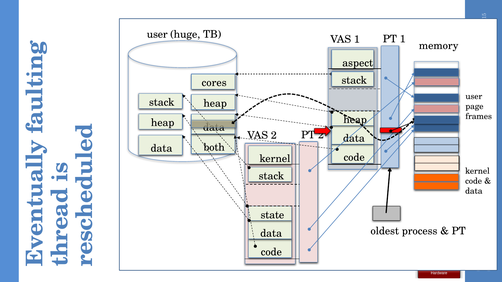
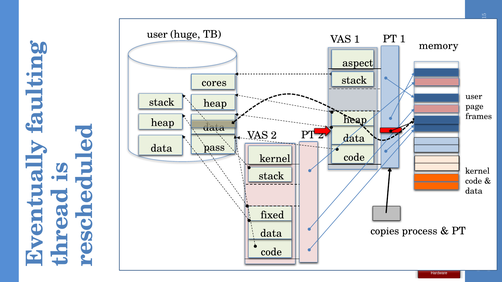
both: both -> pass (214, 148)
state: state -> fixed (272, 215)
oldest: oldest -> copies (385, 231)
